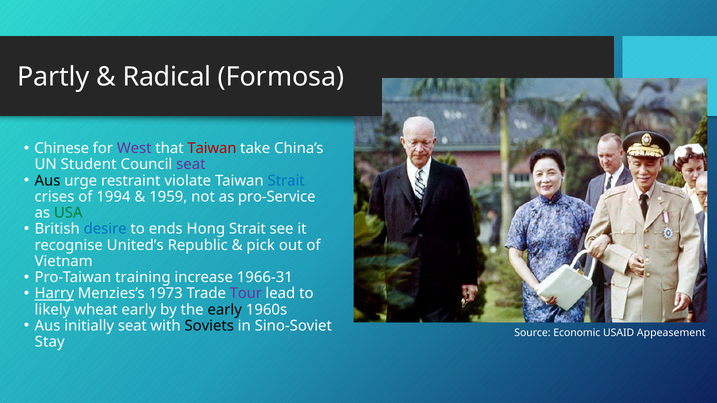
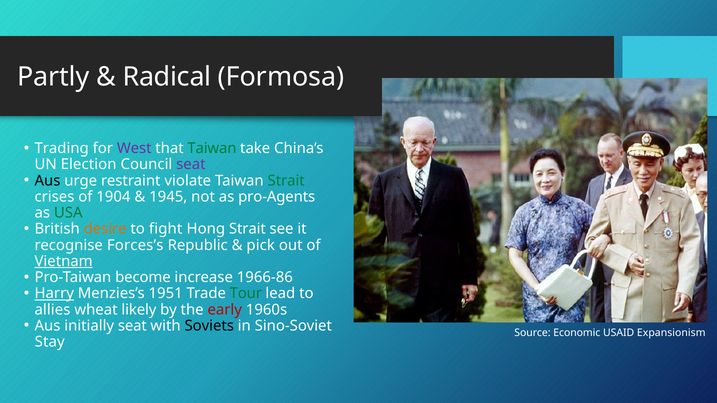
Chinese: Chinese -> Trading (62, 149)
Taiwan colour: red -> green (212, 149)
Student: Student -> Election (89, 165)
Strait colour: blue -> green (286, 181)
1994: 1994 -> 1904 (113, 197)
1959: 1959 -> 1945 (168, 197)
pro-Service: pro-Service -> pro-Agents (277, 197)
desire colour: blue -> orange (105, 229)
ends: ends -> fight (166, 229)
United’s: United’s -> Forces’s (135, 245)
Vietnam underline: none -> present (64, 261)
training: training -> become (143, 278)
1966-31: 1966-31 -> 1966-86 (265, 278)
1973: 1973 -> 1951 (166, 294)
Tour colour: purple -> green (246, 294)
likely: likely -> allies (52, 310)
wheat early: early -> likely (139, 310)
early colour: black -> red (225, 310)
Appeasement: Appeasement -> Expansionism (671, 333)
